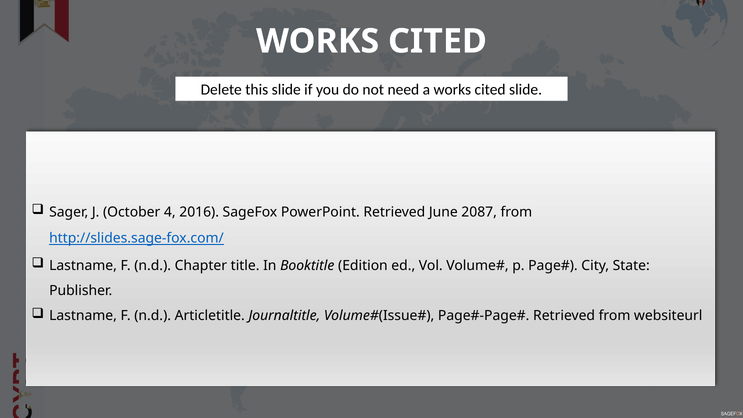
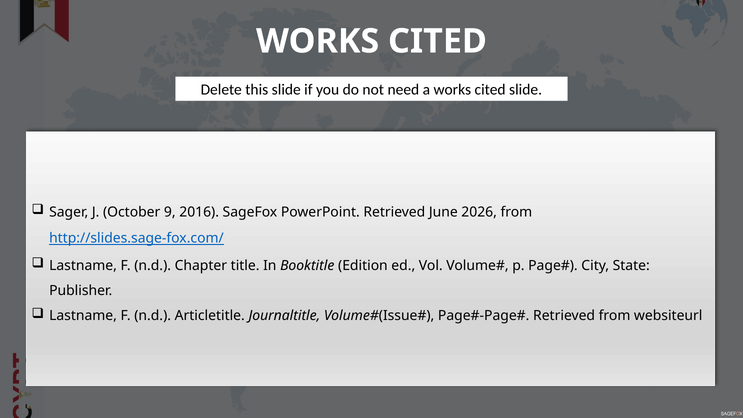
4: 4 -> 9 (170, 212)
2087: 2087 -> 2026 (479, 212)
